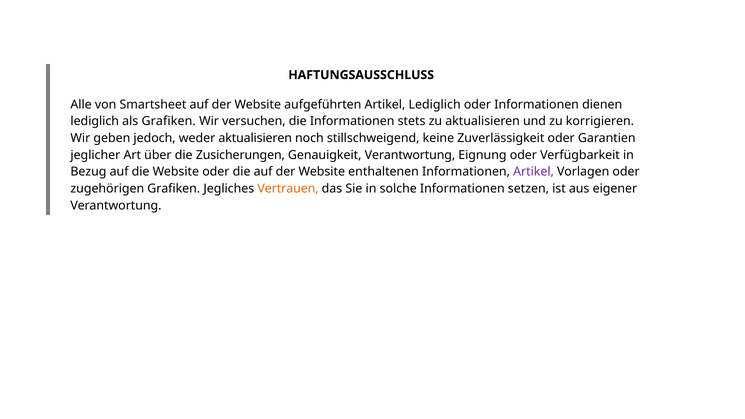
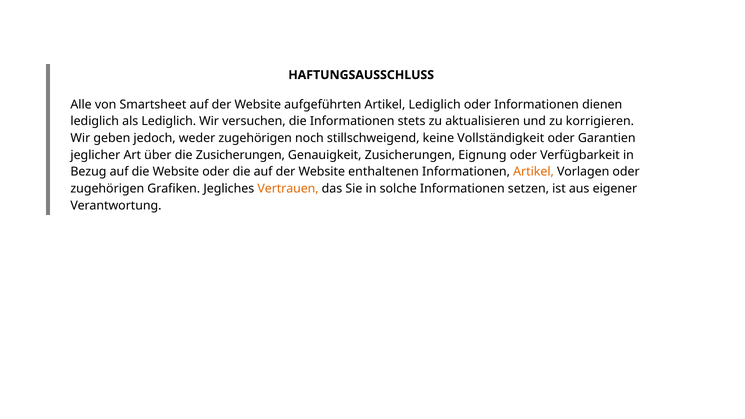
als Grafiken: Grafiken -> Lediglich (169, 121)
weder aktualisieren: aktualisieren -> zugehörigen (255, 138)
Zuverlässigkeit: Zuverlässigkeit -> Vollständigkeit (501, 138)
Genauigkeit Verantwortung: Verantwortung -> Zusicherungen (410, 155)
Artikel colour: purple -> orange (534, 172)
